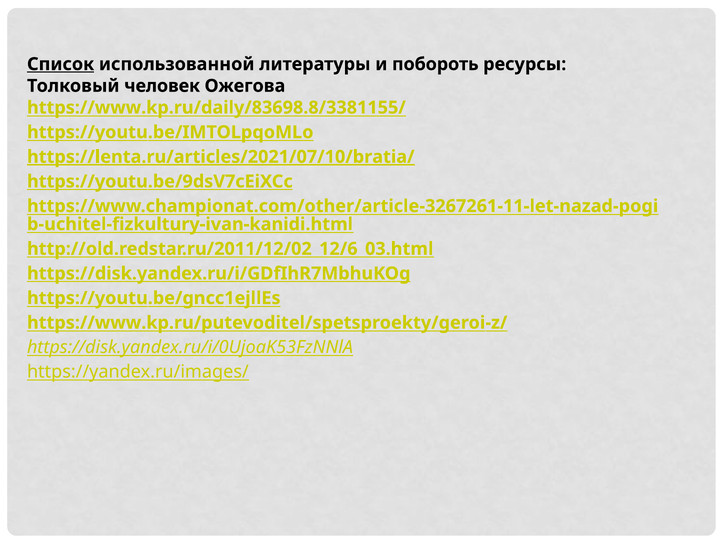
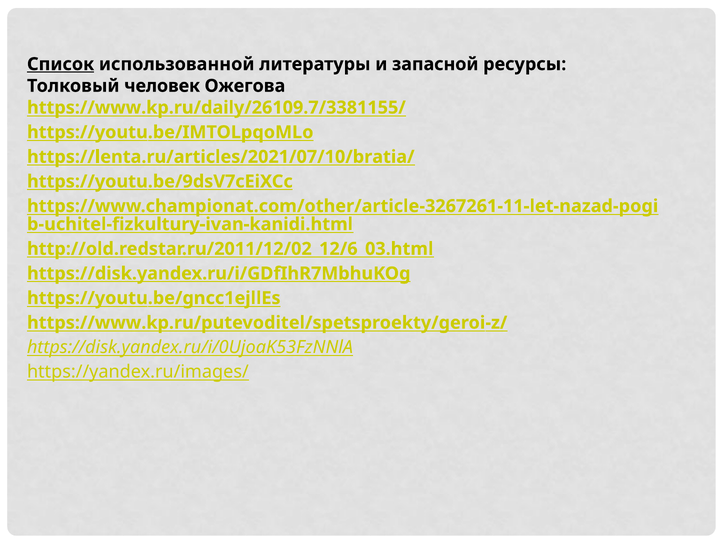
побороть: побороть -> запасной (435, 64)
https://www.kp.ru/daily/83698.8/3381155/: https://www.kp.ru/daily/83698.8/3381155/ -> https://www.kp.ru/daily/26109.7/3381155/ (216, 107)
https://lenta.ru/articles/2021/07/10/bratia/ underline: present -> none (221, 157)
